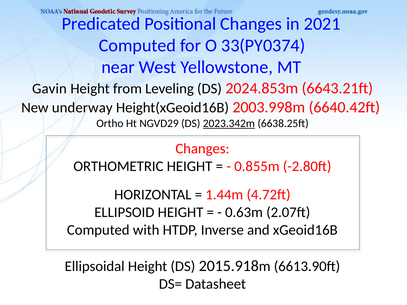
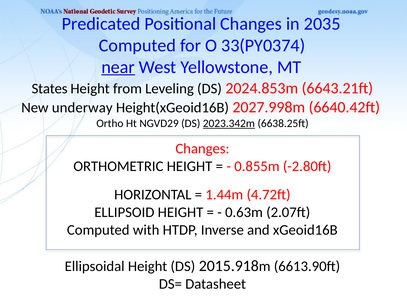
2021: 2021 -> 2035 (322, 24)
near underline: none -> present (118, 67)
Gavin: Gavin -> States (50, 89)
2003.998m: 2003.998m -> 2027.998m (269, 107)
